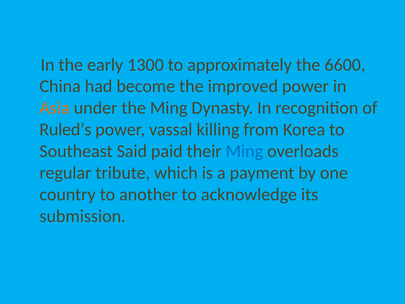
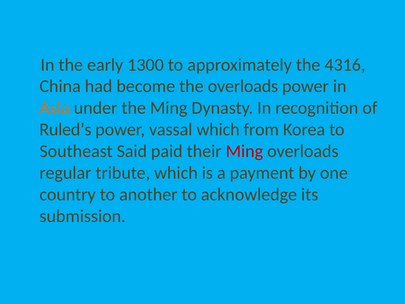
6600: 6600 -> 4316 (345, 65)
the improved: improved -> overloads (243, 86)
vassal killing: killing -> which (218, 130)
Ming colour: blue -> red (244, 151)
